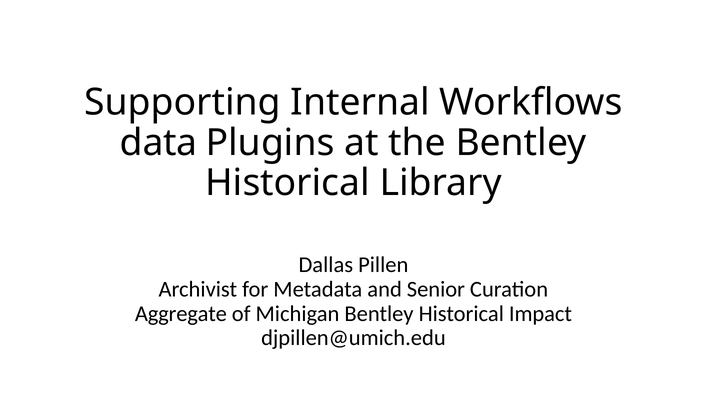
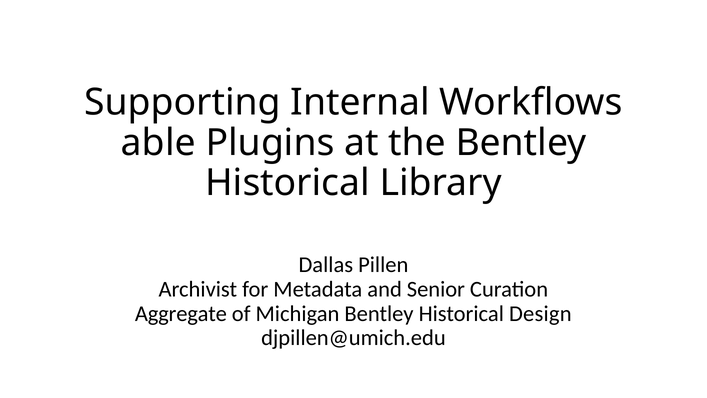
data: data -> able (158, 143)
Impact: Impact -> Design (540, 313)
